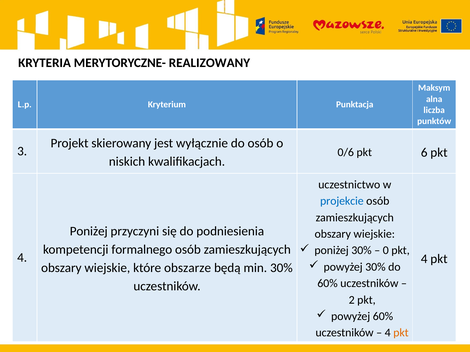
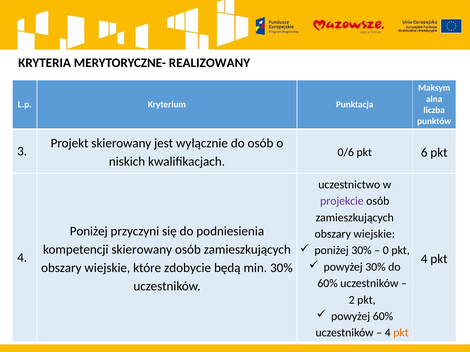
projekcie colour: blue -> purple (342, 201)
kompetencji formalnego: formalnego -> skierowany (142, 250)
obszarze: obszarze -> zdobycie (188, 268)
